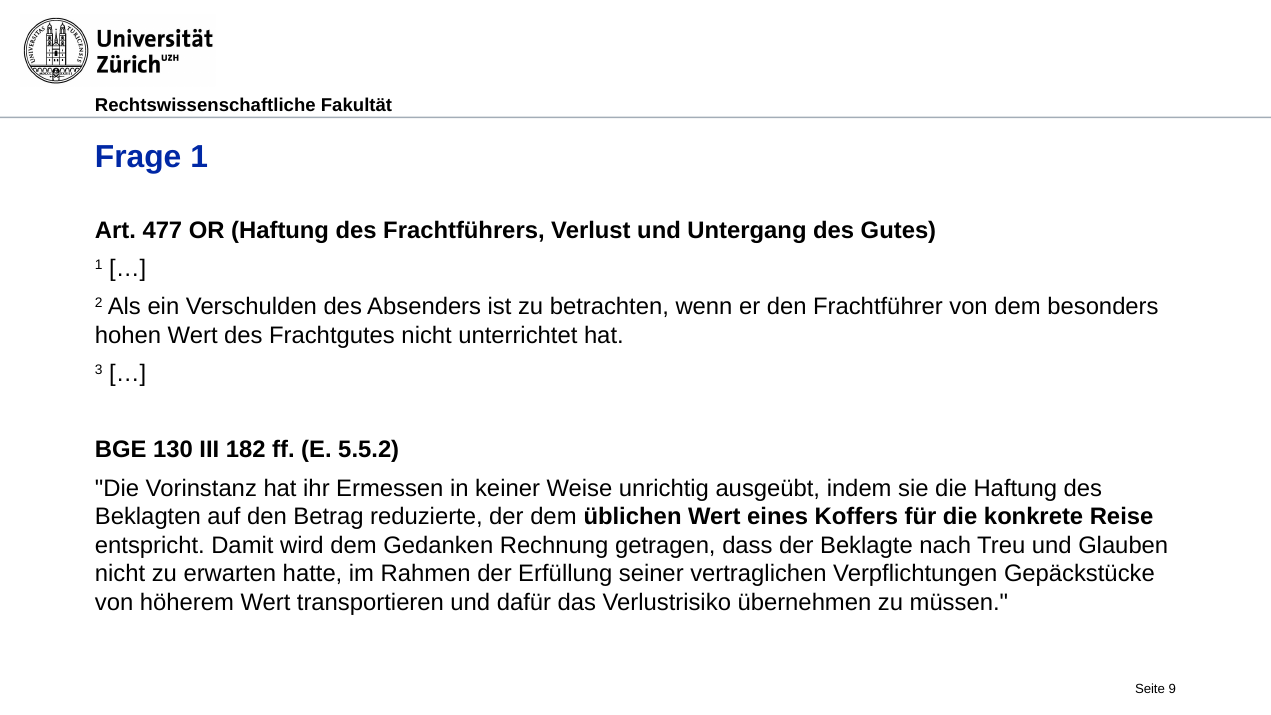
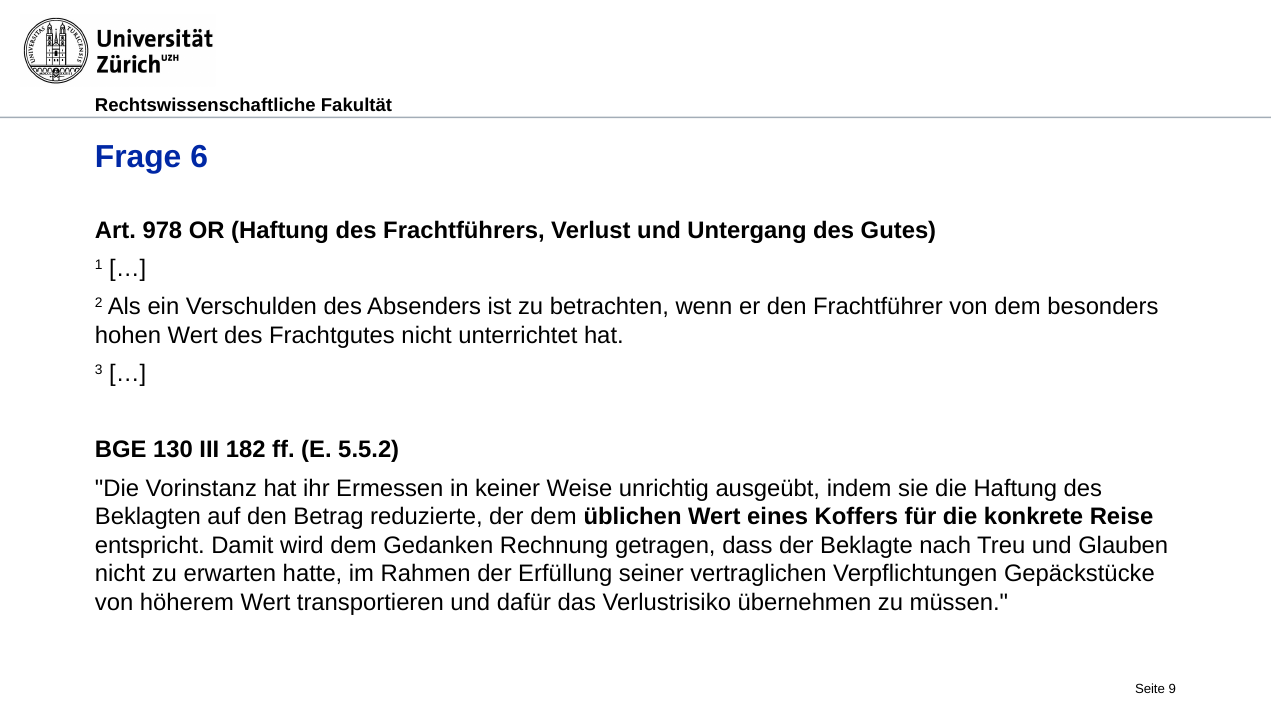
Frage 1: 1 -> 6 (199, 157)
477: 477 -> 978 (162, 231)
